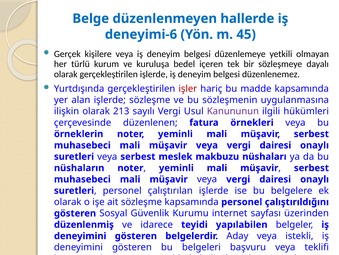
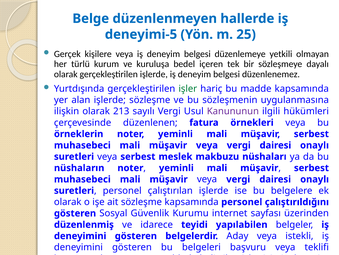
deneyimi-6: deneyimi-6 -> deneyimi-5 (141, 34)
45: 45 -> 25 (246, 34)
işler colour: red -> green (188, 88)
